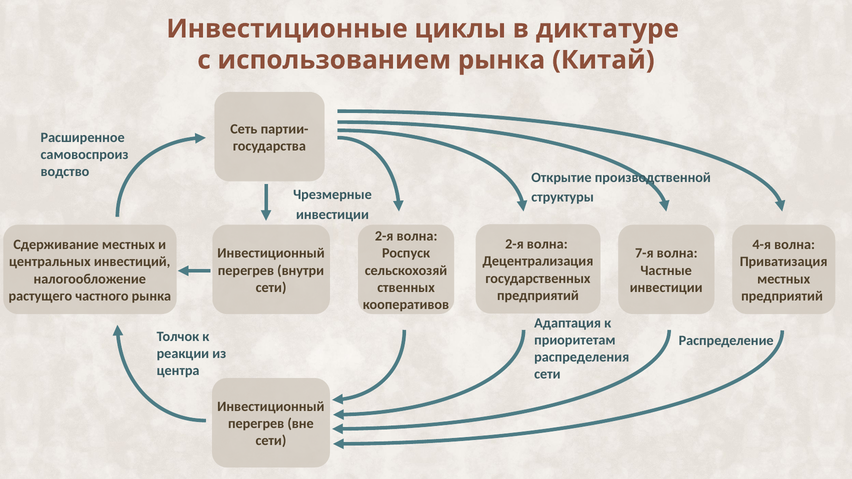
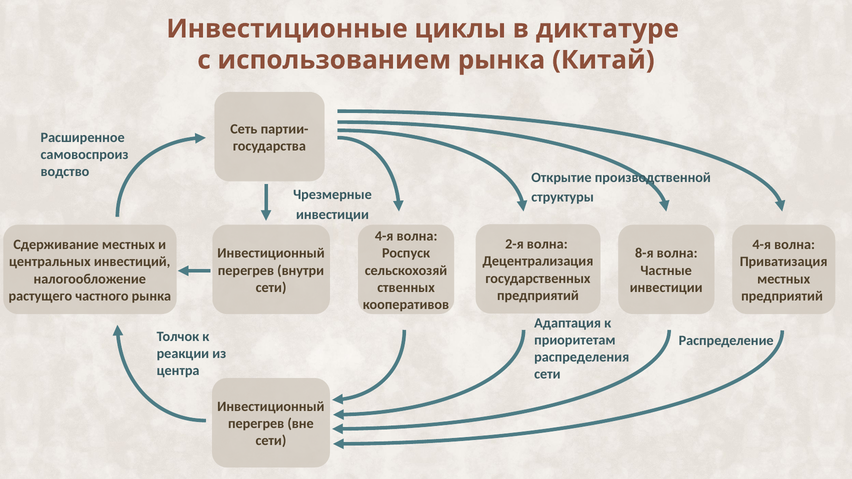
2-я: 2-я -> 4-я (384, 236)
7-я: 7-я -> 8-я (644, 253)
